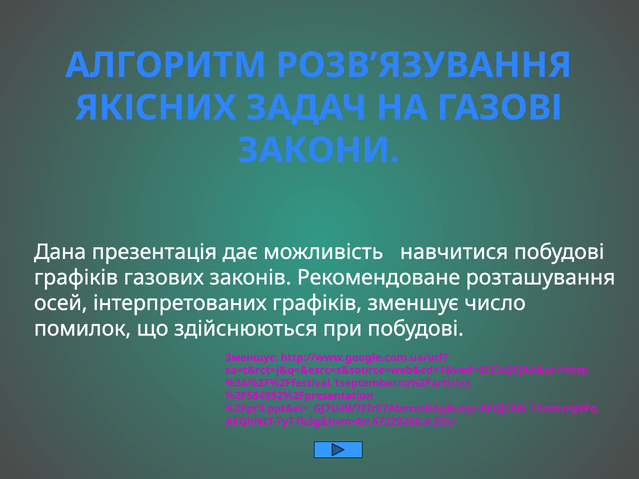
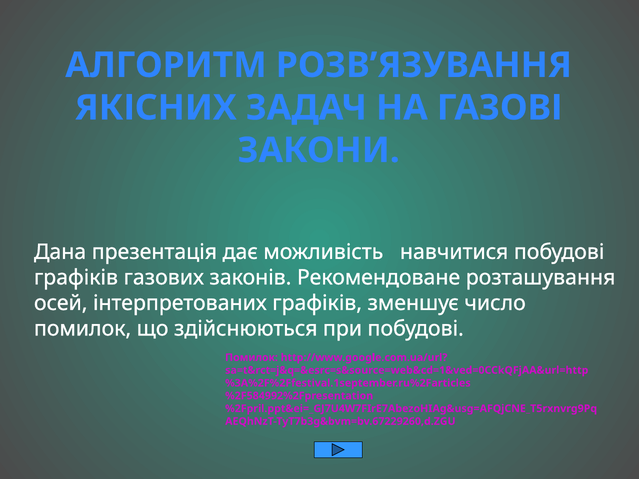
Зменшує: Зменшує -> Помилок (251, 358)
